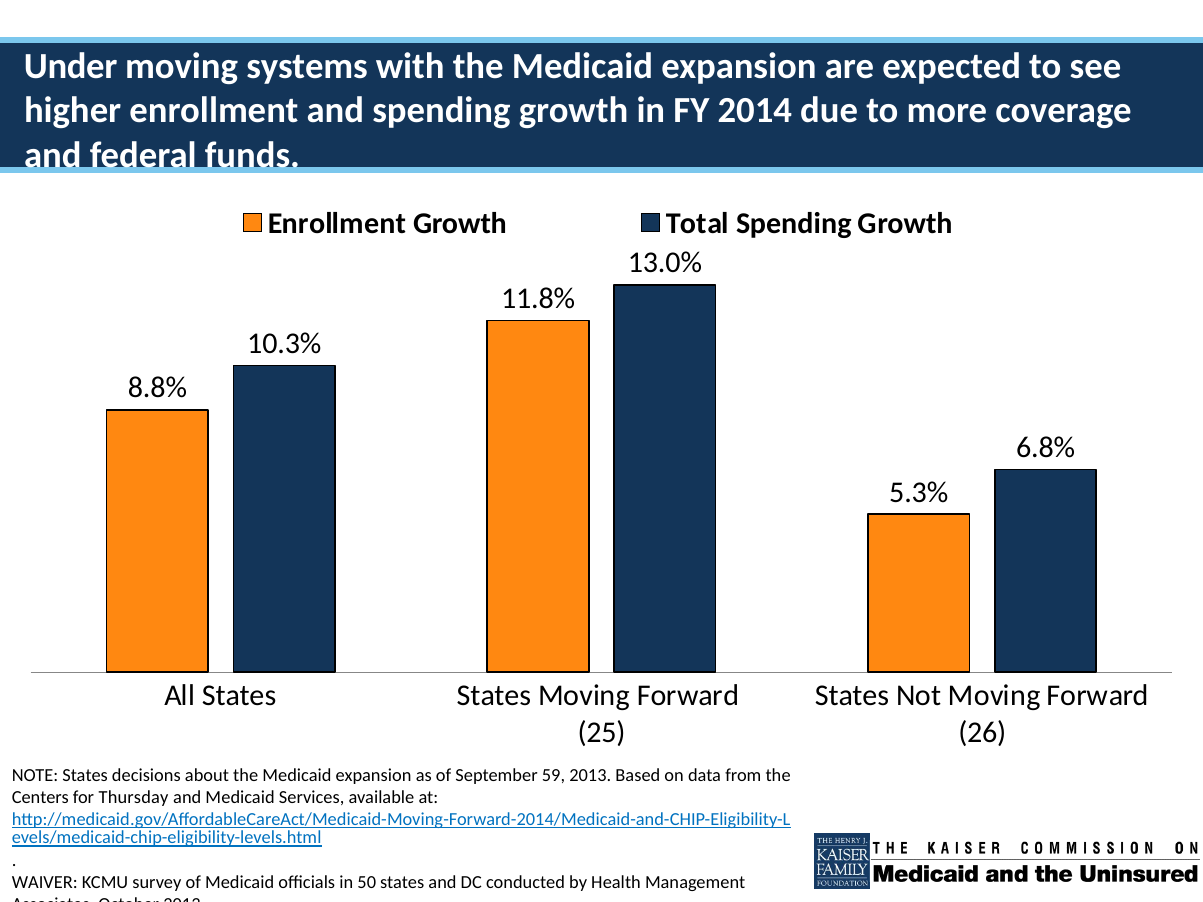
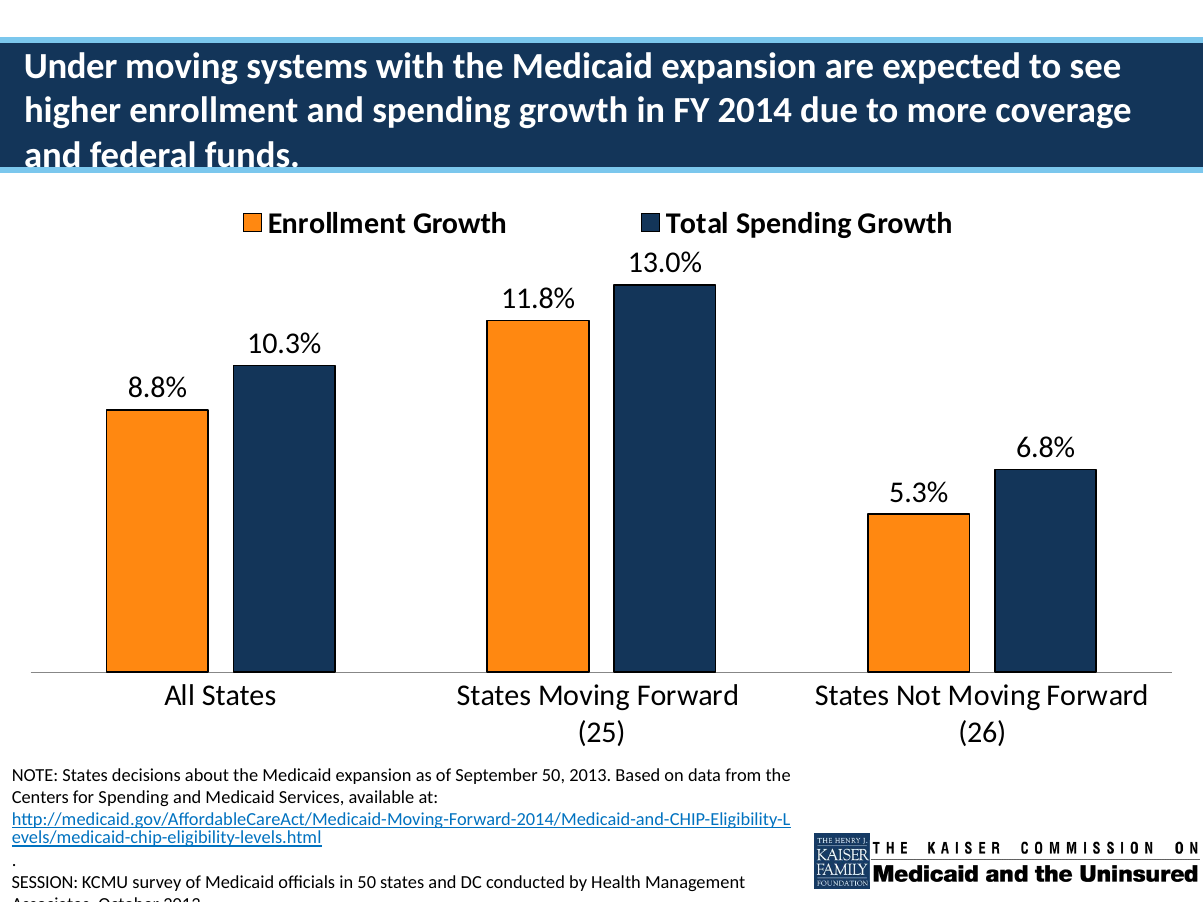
September 59: 59 -> 50 (554, 776)
for Thursday: Thursday -> Spending (134, 798)
WAIVER: WAIVER -> SESSION (45, 883)
